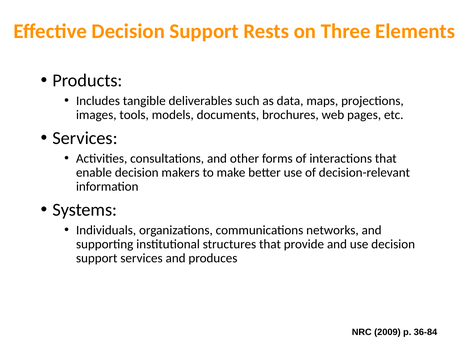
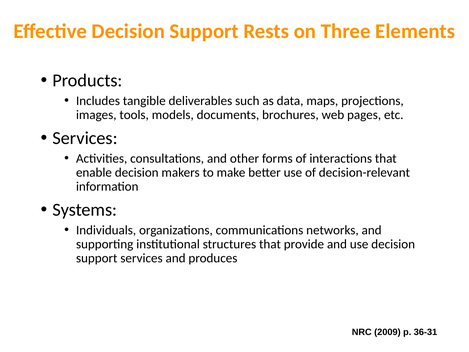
36-84: 36-84 -> 36-31 (426, 332)
